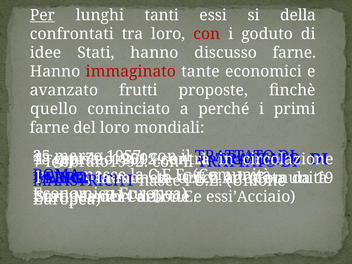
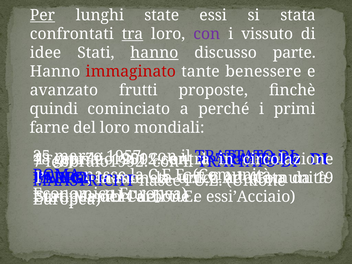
tanti: tanti -> state (162, 15)
della: della -> stata (298, 15)
tra underline: none -> present (133, 34)
con colour: red -> purple (207, 34)
goduto: goduto -> vissuto (267, 34)
hanno underline: none -> present (154, 53)
discusso farne: farne -> parte (294, 53)
economici: economici -> benessere (263, 71)
quello: quello -> quindi (54, 109)
